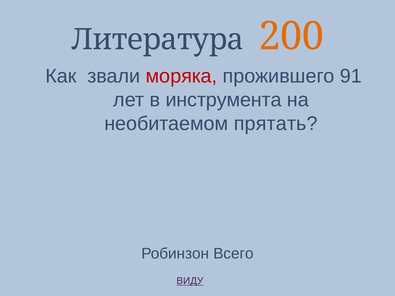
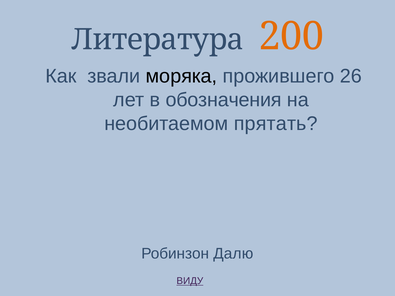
моряка colour: red -> black (181, 76)
91: 91 -> 26 (351, 76)
инструмента: инструмента -> обозначения (224, 100)
Всего: Всего -> Далю (233, 254)
